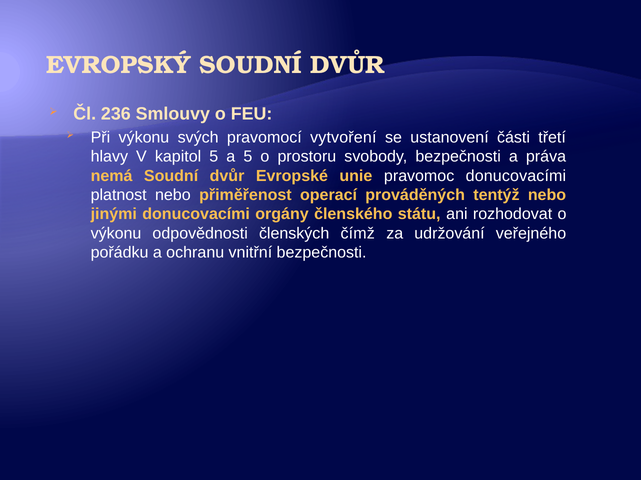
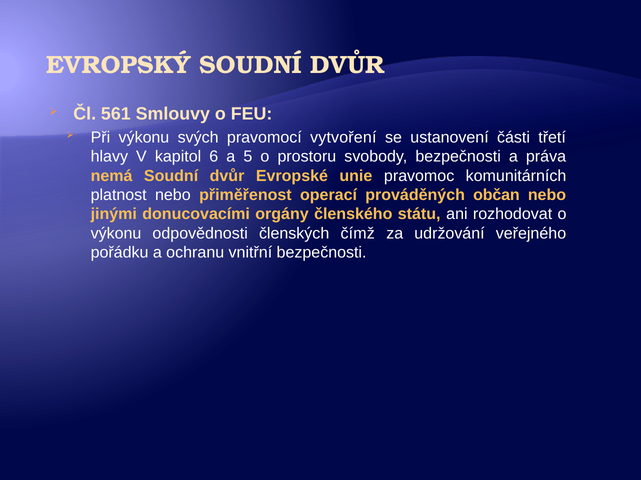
236: 236 -> 561 (116, 114)
kapitol 5: 5 -> 6 (214, 157)
pravomoc donucovacími: donucovacími -> komunitárních (516, 176)
tentýž: tentýž -> občan (497, 195)
